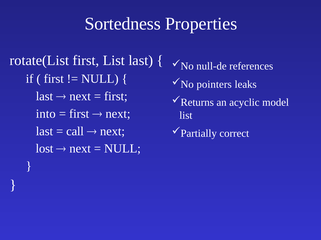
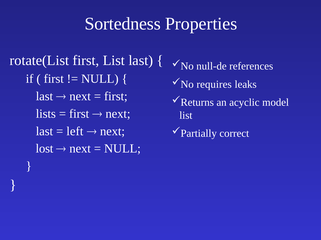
pointers: pointers -> requires (214, 85)
into: into -> lists (46, 114)
call: call -> left (75, 132)
